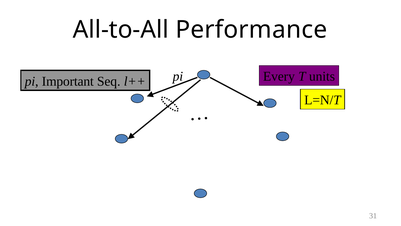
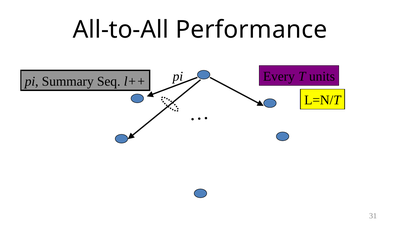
Important: Important -> Summary (68, 81)
